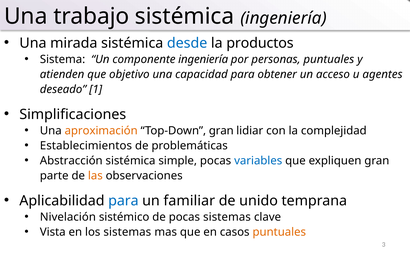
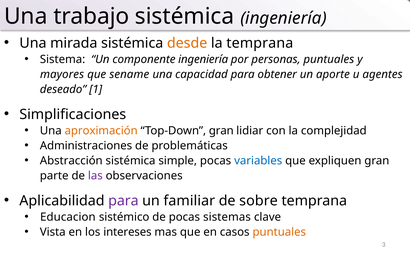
desde colour: blue -> orange (187, 43)
la productos: productos -> temprana (260, 43)
atienden: atienden -> mayores (62, 75)
objetivo: objetivo -> sename (129, 75)
acceso: acceso -> aporte (333, 75)
Establecimientos: Establecimientos -> Administraciones (86, 146)
las colour: orange -> purple (95, 176)
para colour: blue -> purple (123, 201)
unido: unido -> sobre (259, 201)
Nivelación: Nivelación -> Educacion (68, 217)
los sistemas: sistemas -> intereses (127, 232)
